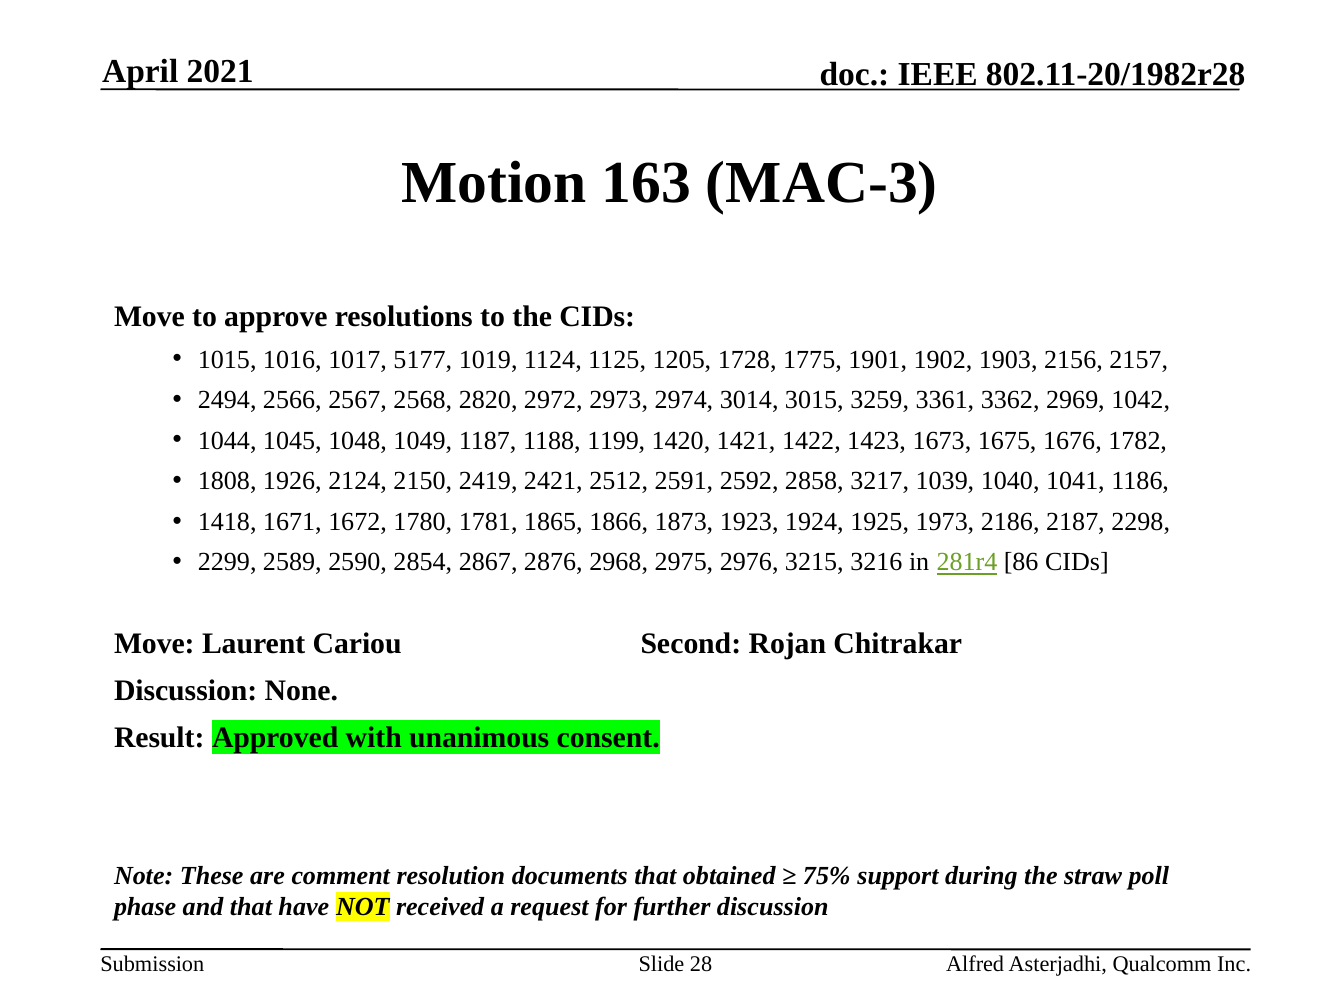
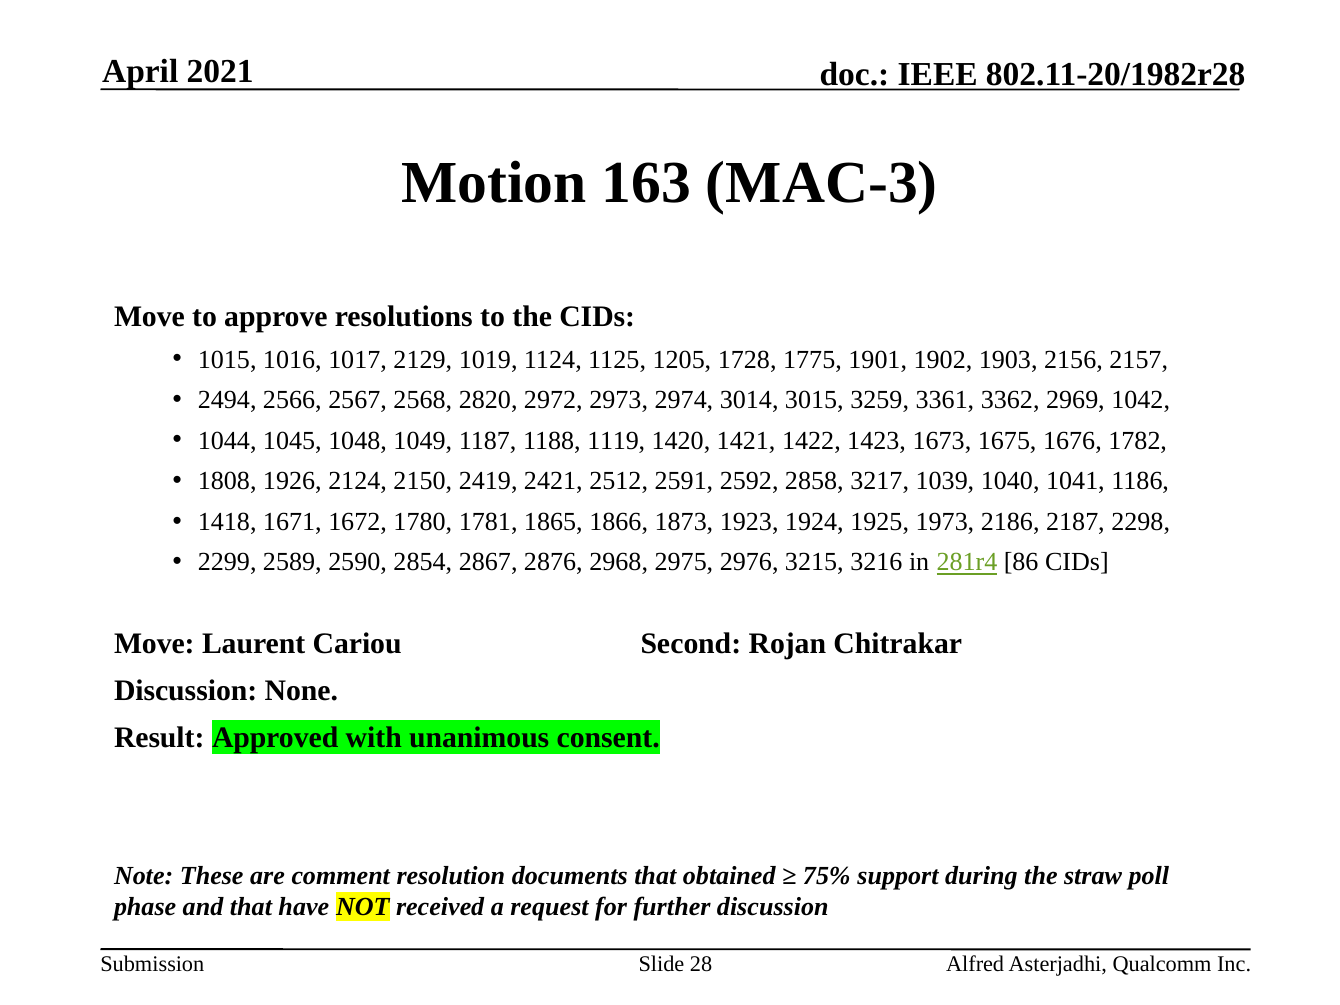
5177: 5177 -> 2129 (423, 360)
1199: 1199 -> 1119 (616, 441)
